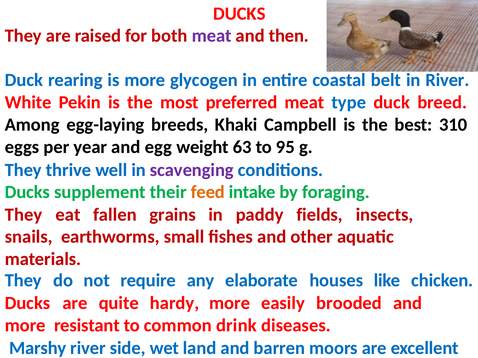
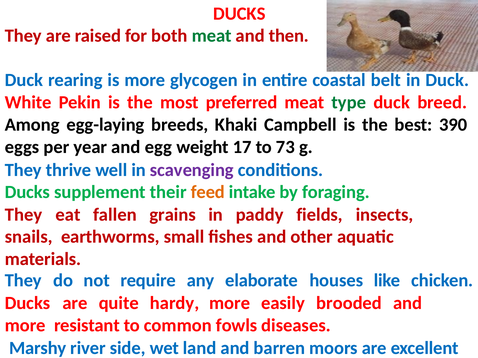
meat colour: purple -> green (212, 36)
in River: River -> Duck (447, 80)
type colour: blue -> green (349, 103)
310: 310 -> 390 (453, 125)
63: 63 -> 17 (242, 147)
95: 95 -> 73 (285, 147)
drink: drink -> fowls (237, 326)
